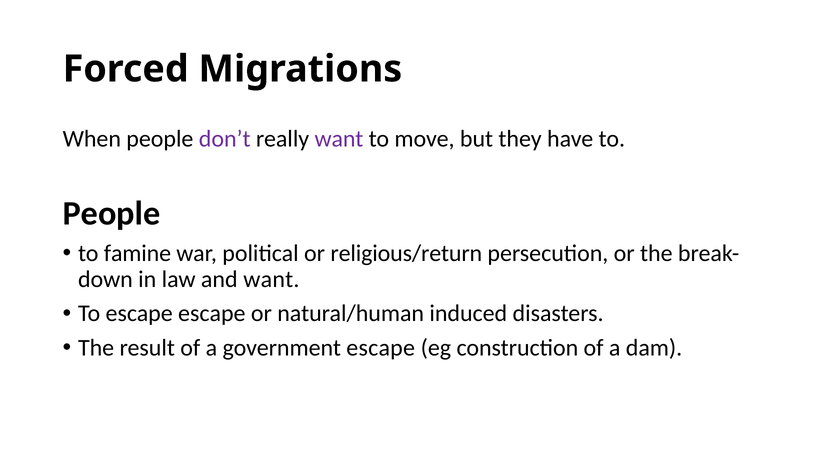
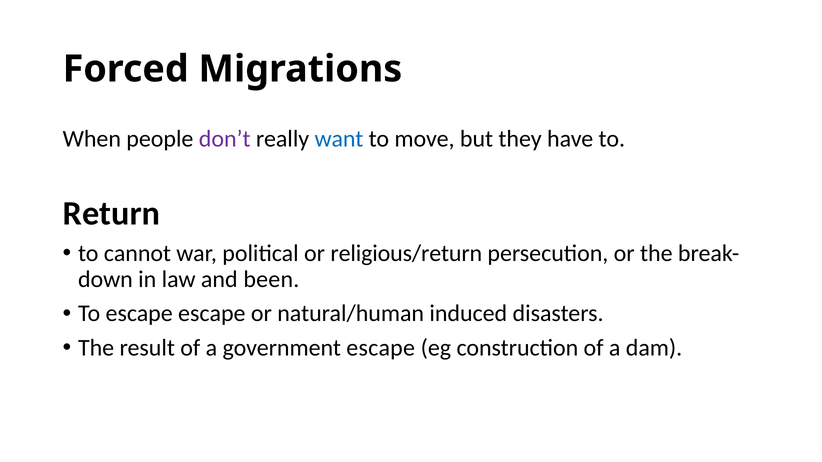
want colour: purple -> blue (339, 139)
People: People -> Return (111, 213)
famine: famine -> cannot (137, 253)
and want: want -> been (271, 279)
